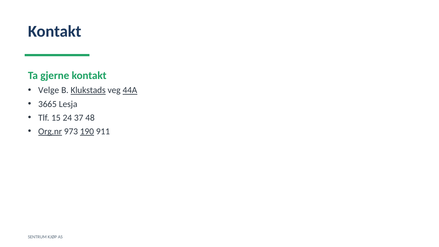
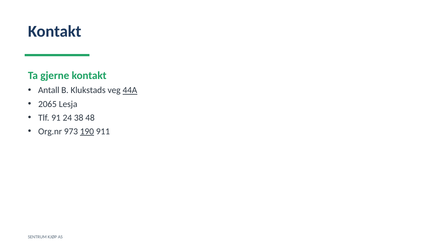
Velge: Velge -> Antall (49, 90)
Klukstads underline: present -> none (88, 90)
3665: 3665 -> 2065 (47, 104)
15: 15 -> 91 (56, 118)
37: 37 -> 38 (79, 118)
Org.nr underline: present -> none (50, 131)
